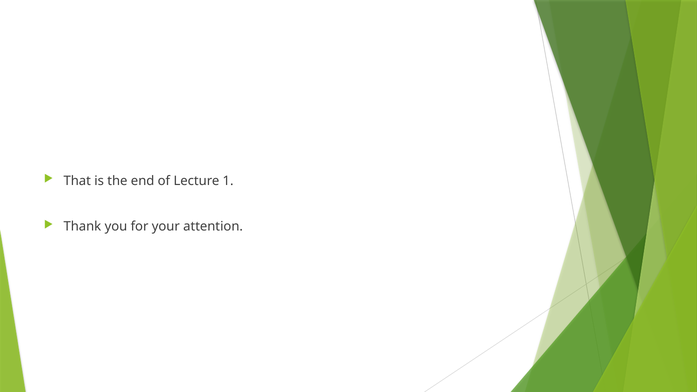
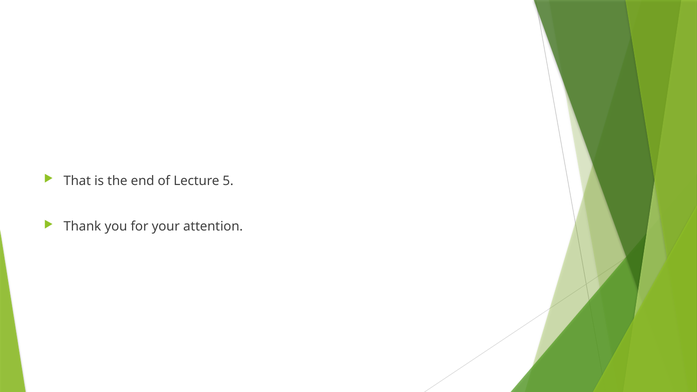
1: 1 -> 5 (228, 181)
